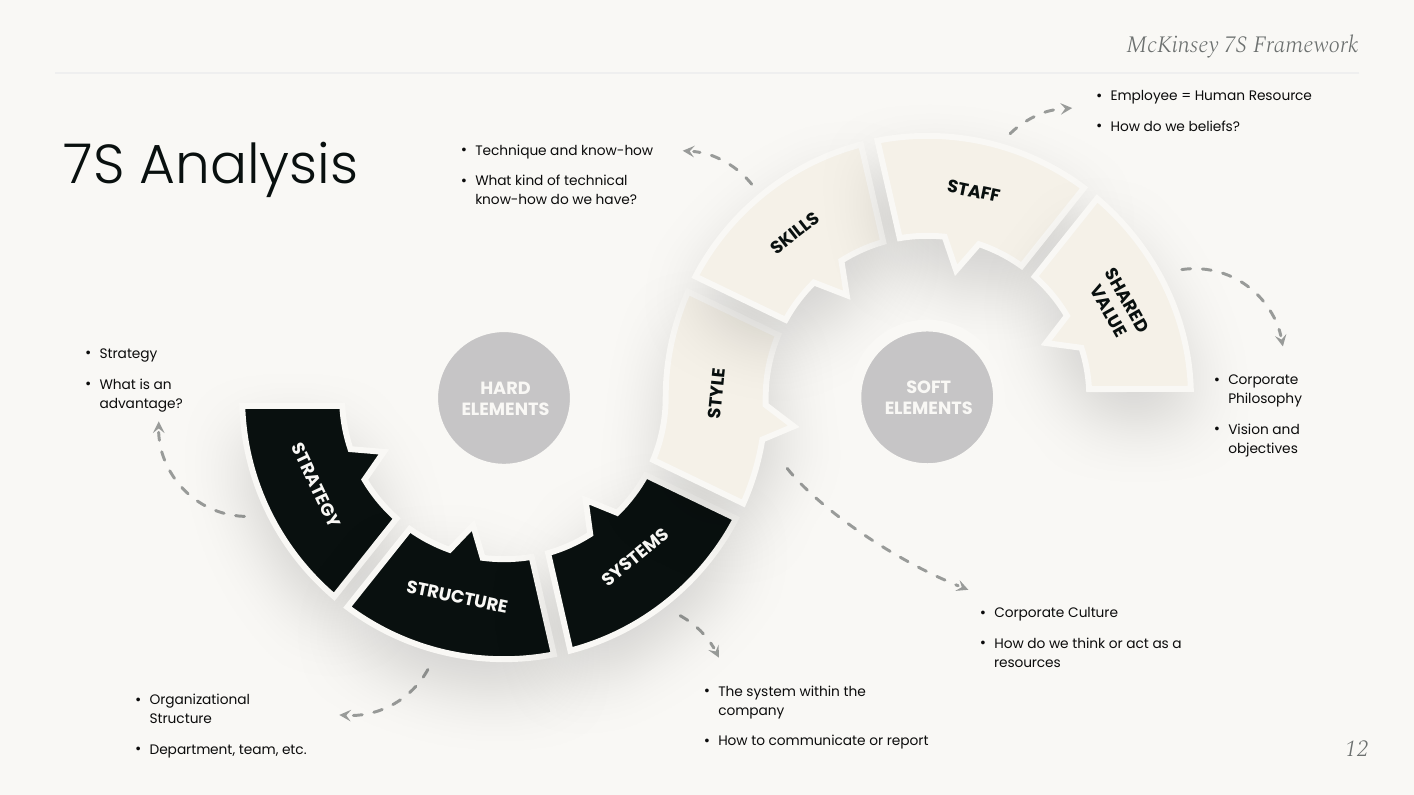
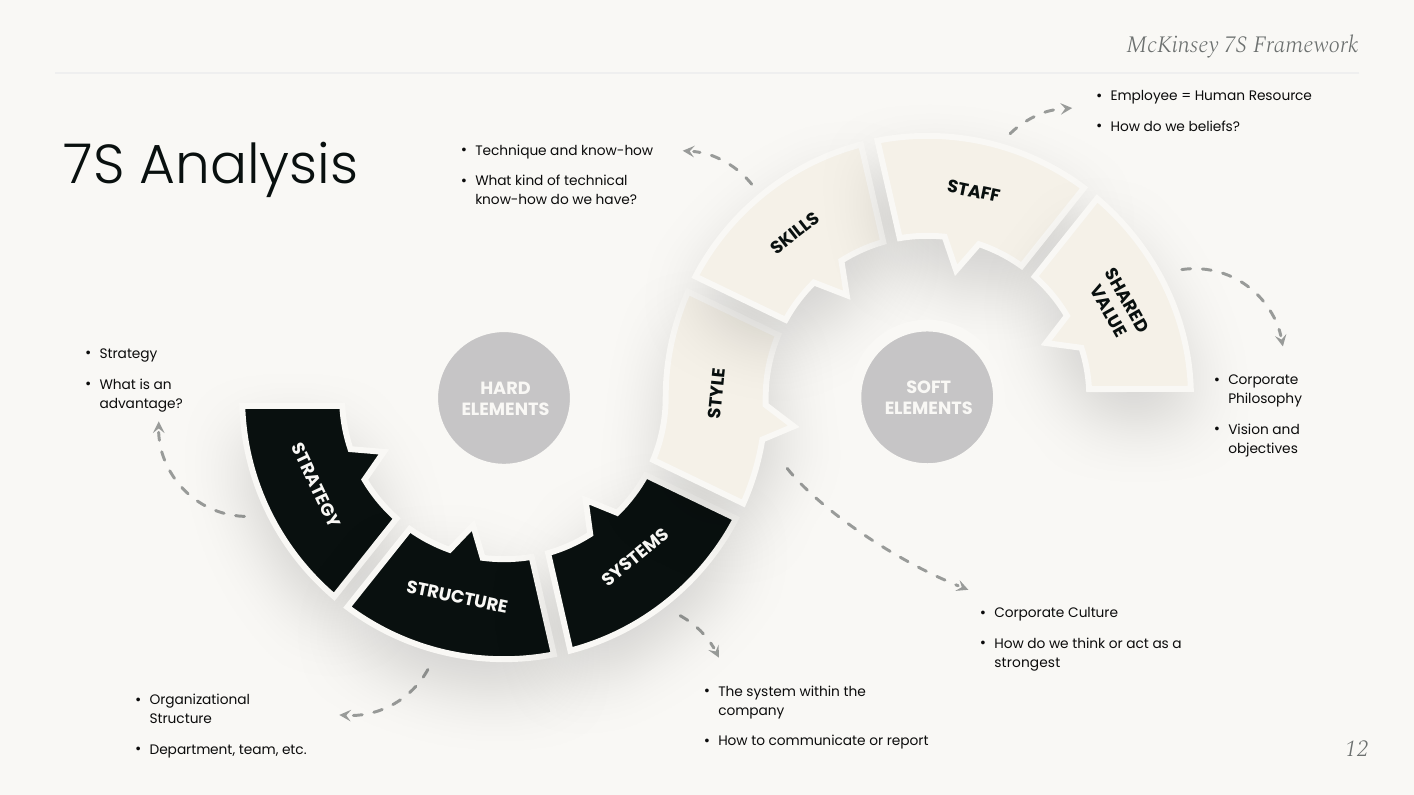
resources: resources -> strongest (1027, 663)
